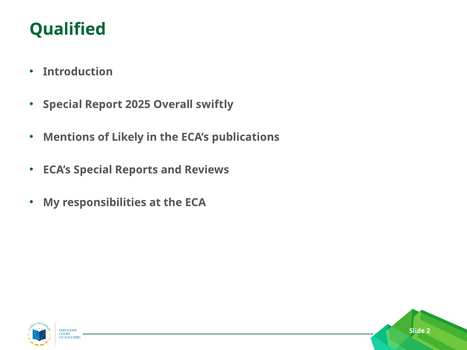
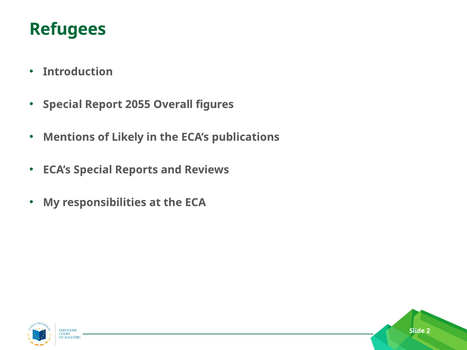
Qualified: Qualified -> Refugees (68, 29)
2025: 2025 -> 2055 (138, 104)
swiftly: swiftly -> figures (215, 104)
